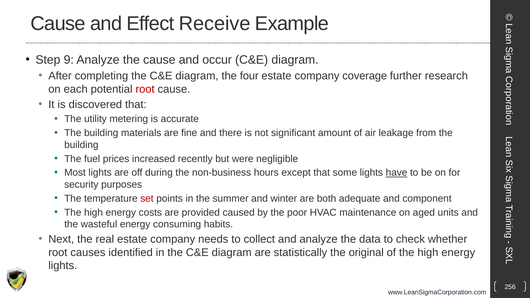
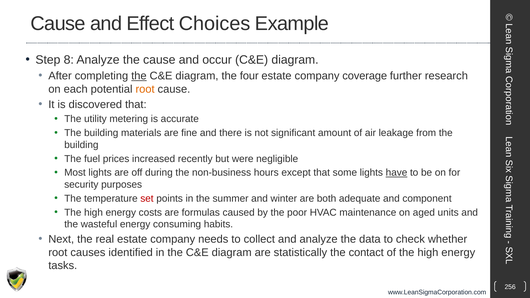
Receive: Receive -> Choices (215, 24)
9: 9 -> 8 (69, 60)
the underline: none -> present (139, 76)
root colour: red -> orange (145, 89)
provided: provided -> formulas (201, 212)
original: original -> contact (366, 253)
lights: lights -> tasks (63, 266)
